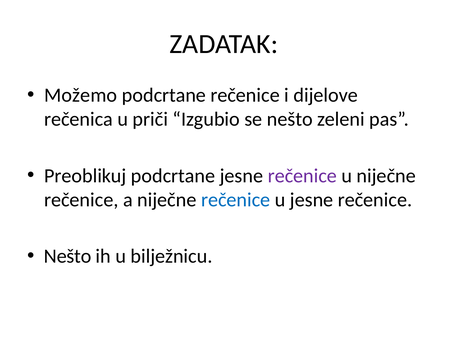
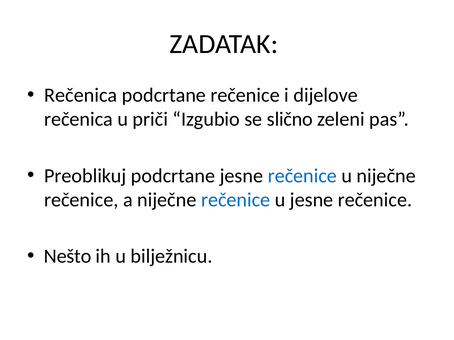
Možemo: Možemo -> Rečenica (81, 95)
se nešto: nešto -> slično (290, 119)
rečenice colour: purple -> blue (302, 176)
